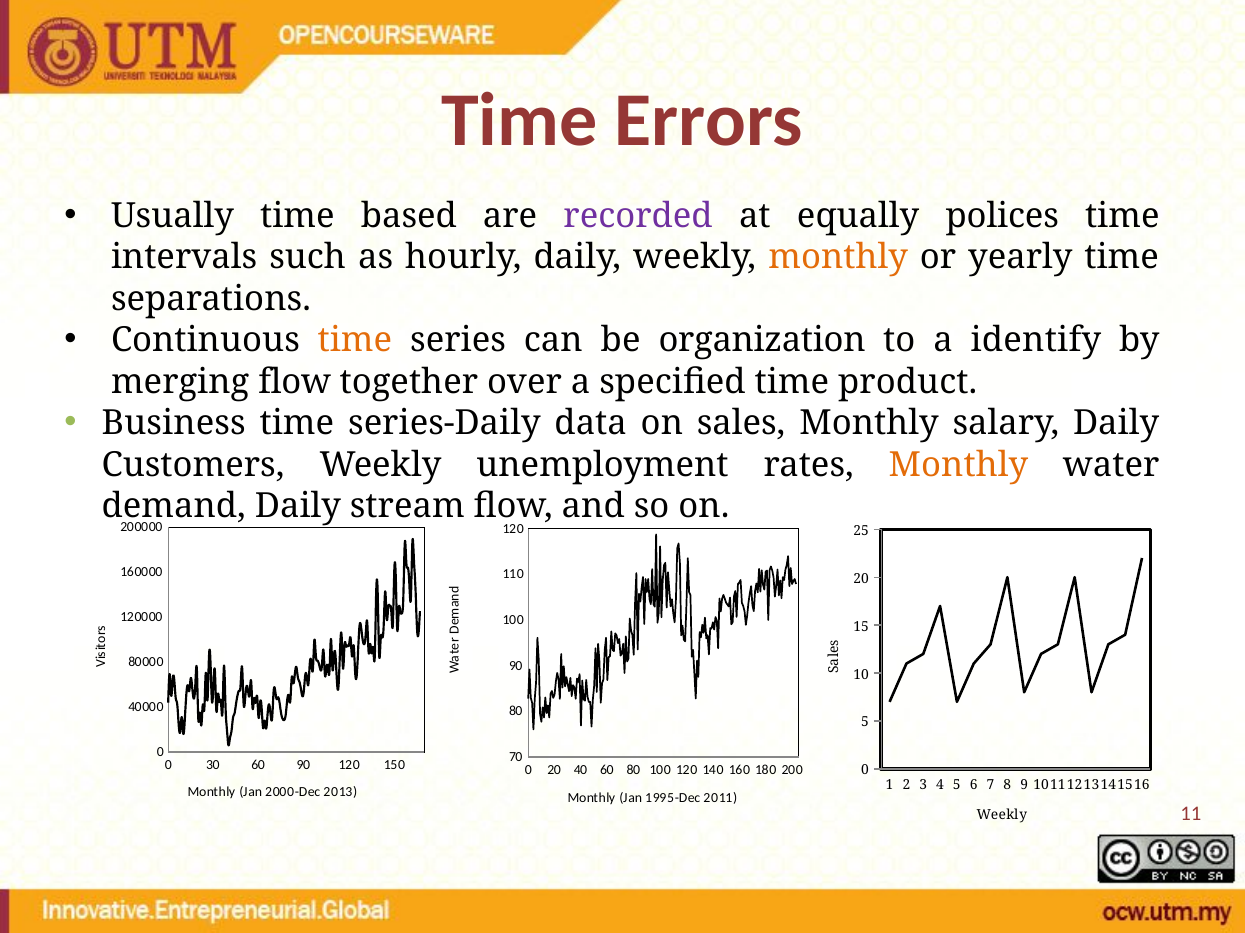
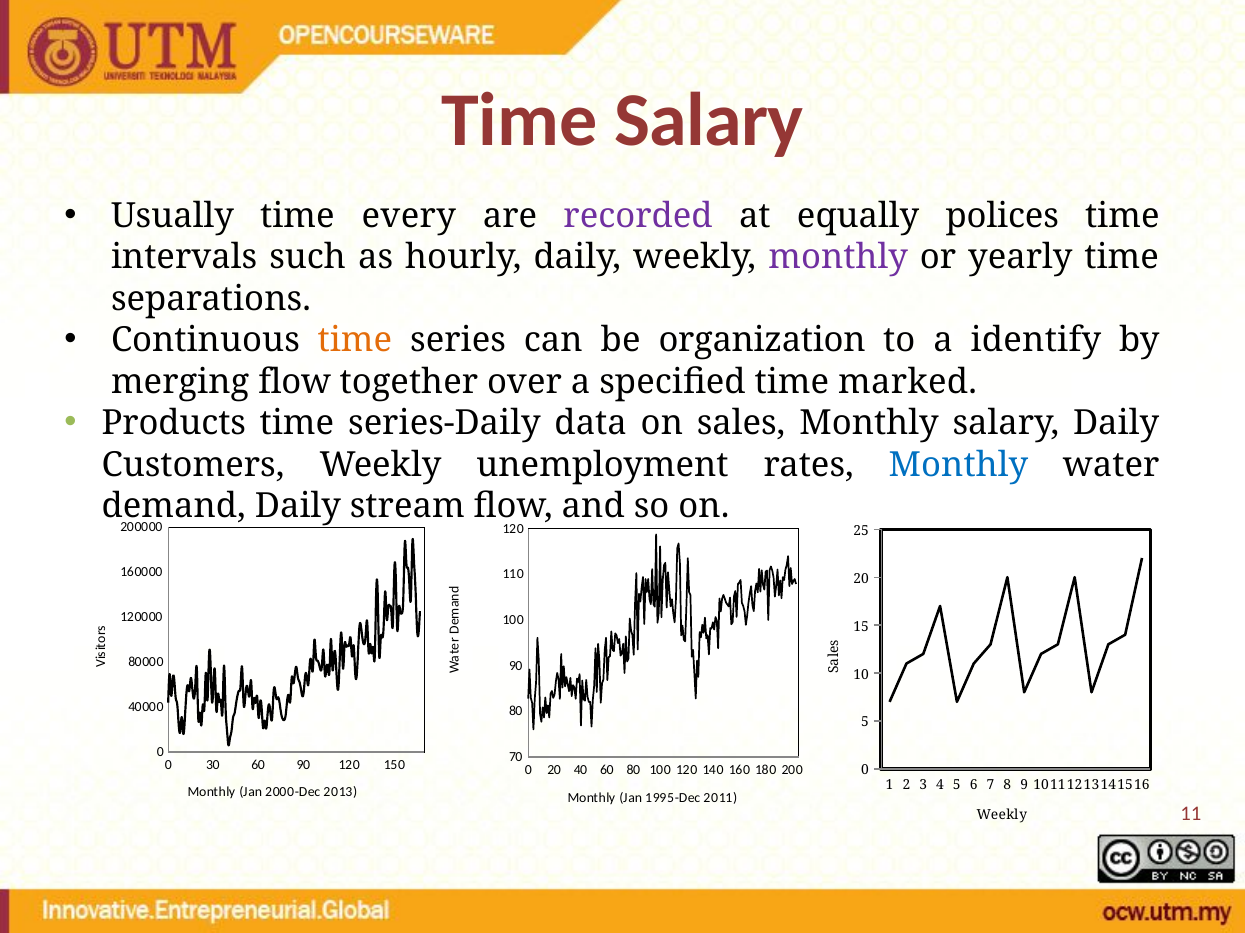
Time Errors: Errors -> Salary (709, 121)
based: based -> every (409, 216)
monthly colour: orange -> purple (838, 258)
product: product -> marked (908, 382)
Business: Business -> Products (174, 424)
Monthly colour: orange -> blue (958, 465)
